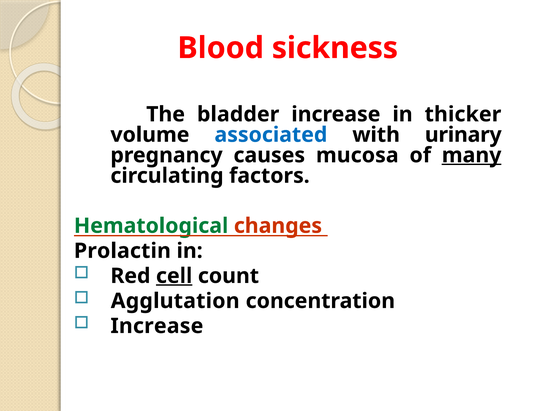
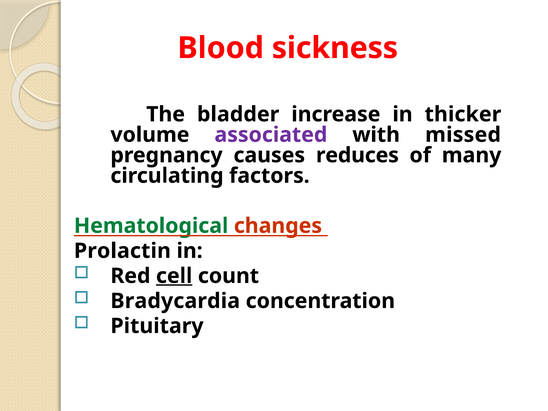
associated colour: blue -> purple (271, 135)
urinary: urinary -> missed (463, 135)
mucosa: mucosa -> reduces (357, 155)
many underline: present -> none (472, 155)
Agglutation: Agglutation -> Bradycardia (175, 301)
Increase: Increase -> Pituitary (157, 326)
